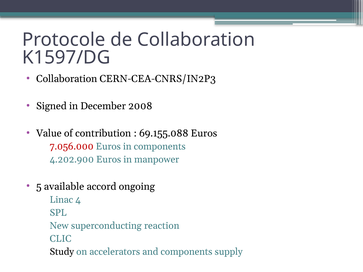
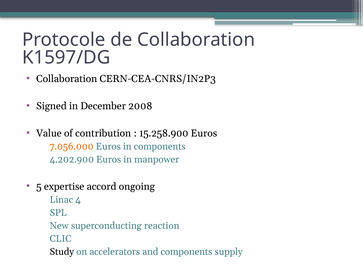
69.155.088: 69.155.088 -> 15.258.900 (164, 133)
7.056.000 colour: red -> orange (72, 147)
available: available -> expertise (64, 187)
